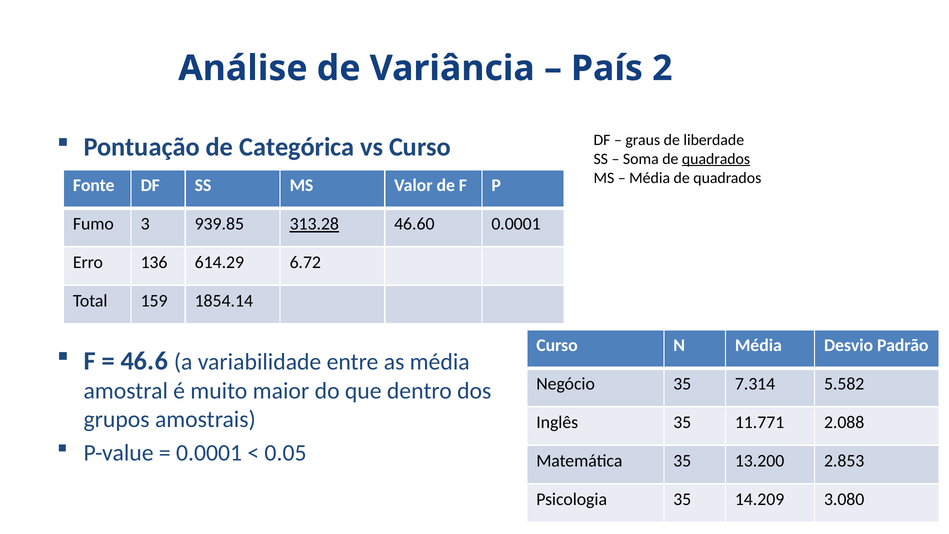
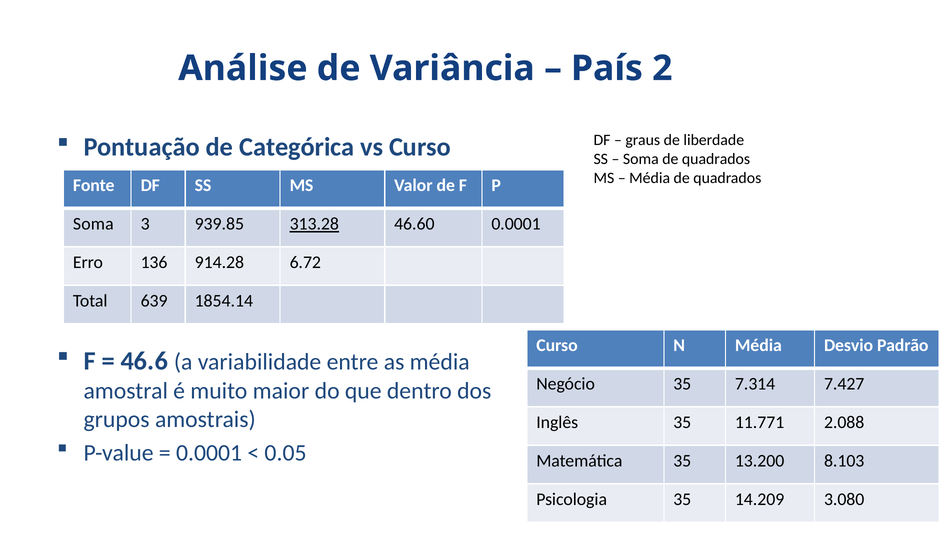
quadrados underline: present -> none (716, 159)
Fumo: Fumo -> Soma (93, 224)
614.29: 614.29 -> 914.28 (219, 263)
159: 159 -> 639 (154, 301)
5.582: 5.582 -> 7.427 (844, 384)
2.853: 2.853 -> 8.103 (844, 461)
